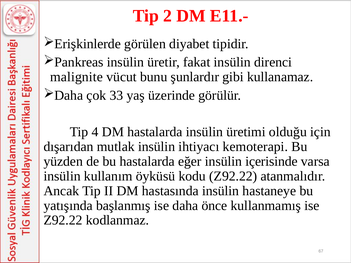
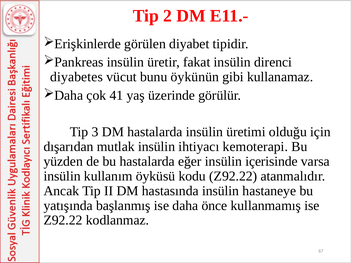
malignite: malignite -> diyabetes (77, 77)
şunlardır: şunlardır -> öykünün (195, 77)
33: 33 -> 41 (116, 95)
4: 4 -> 3 (95, 132)
